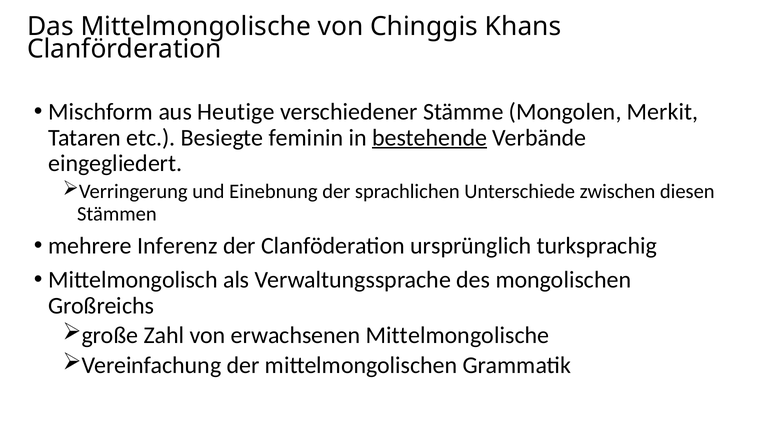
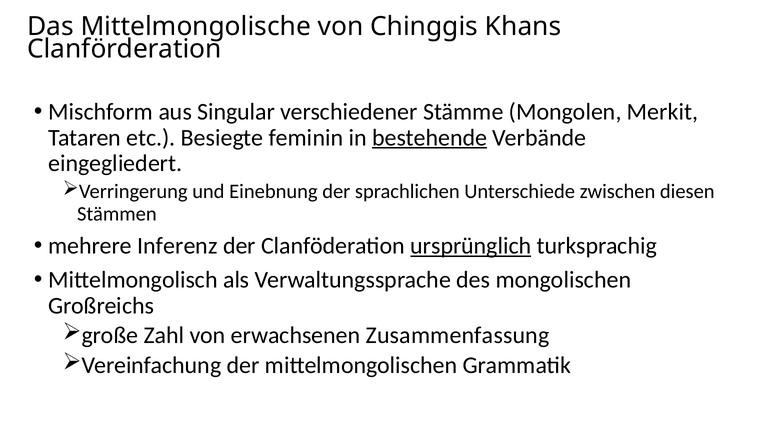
Heutige: Heutige -> Singular (236, 112)
ursprünglich underline: none -> present (471, 245)
erwachsenen Mittelmongolische: Mittelmongolische -> Zusammenfassung (458, 335)
